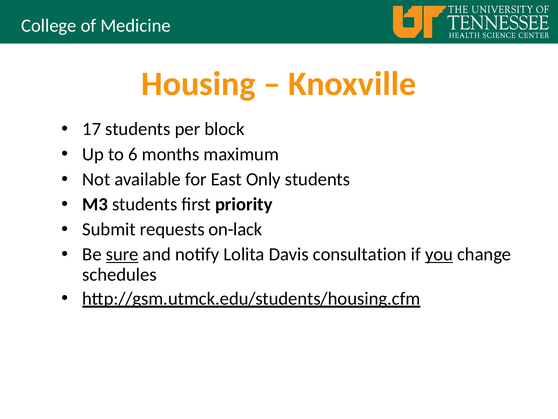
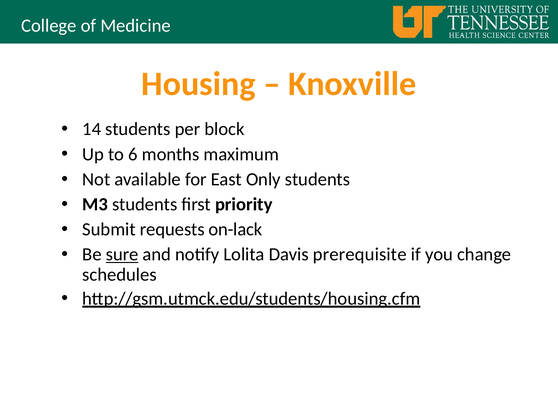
17: 17 -> 14 (92, 129)
consultation: consultation -> prerequisite (360, 254)
you underline: present -> none (439, 254)
